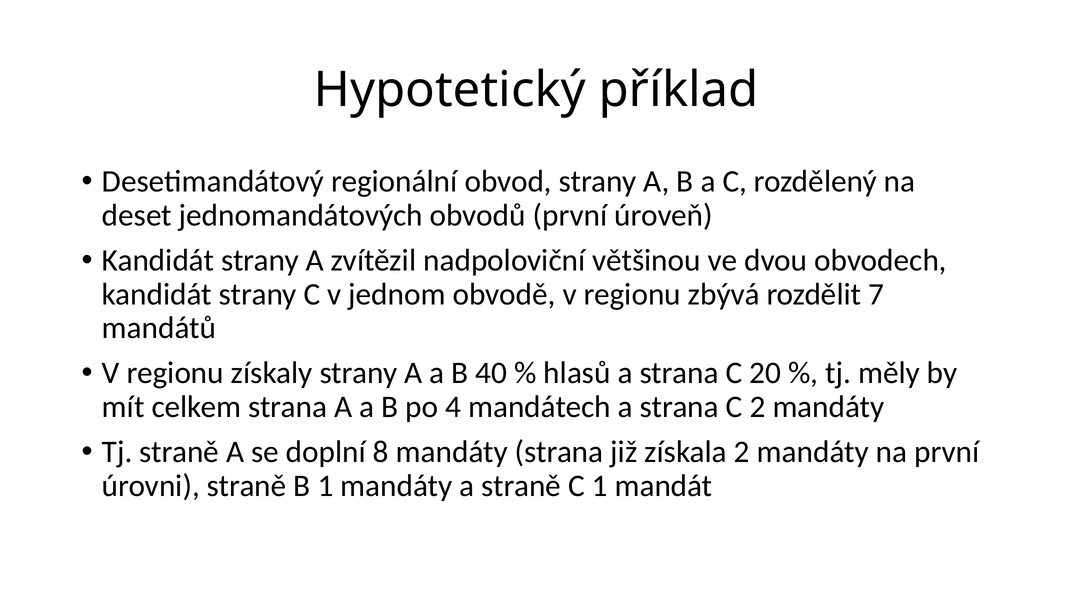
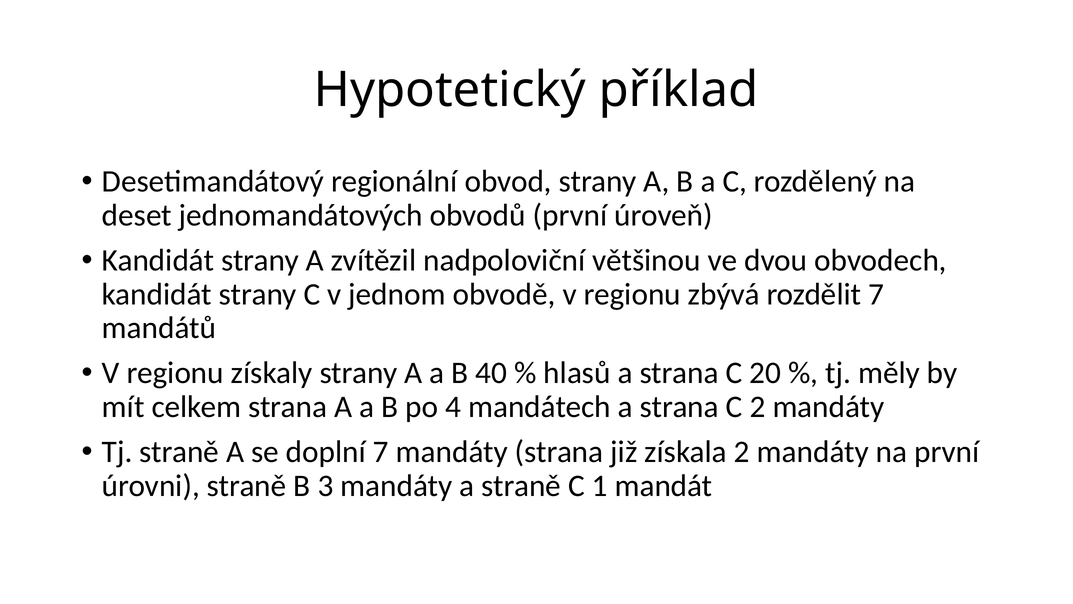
doplní 8: 8 -> 7 (381, 452)
B 1: 1 -> 3 (325, 485)
